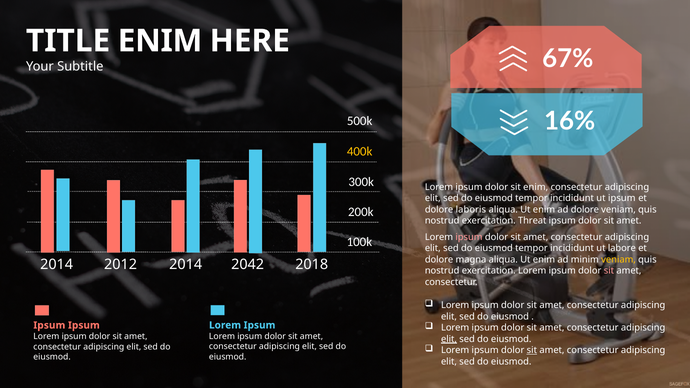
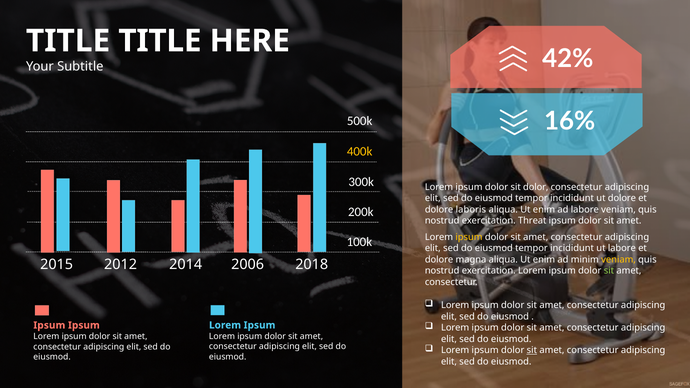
ENIM: ENIM -> TITLE (160, 41)
67%: 67% -> 42% (568, 59)
sit enim: enim -> dolor (536, 187)
ut ipsum: ipsum -> dolore (622, 198)
ad dolore: dolore -> labore (585, 210)
ipsum colour: pink -> yellow (469, 237)
2014: 2014 -> 2015 (57, 264)
2042: 2042 -> 2006 (248, 264)
sit colour: pink -> light green (609, 271)
elit underline: present -> none (449, 339)
